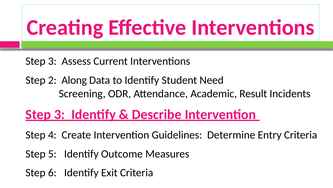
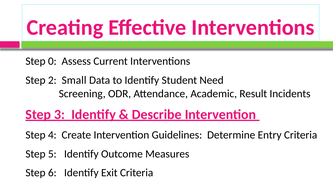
3: 3 -> 0 (52, 61)
Along: Along -> Small (74, 80)
